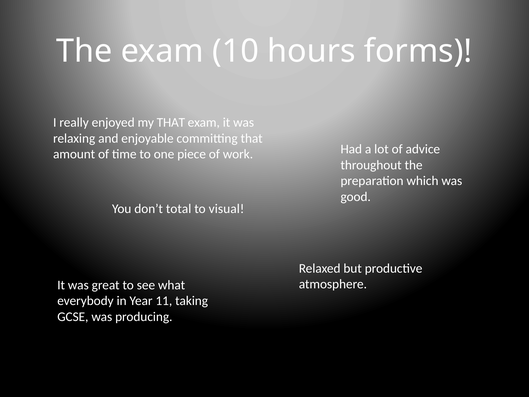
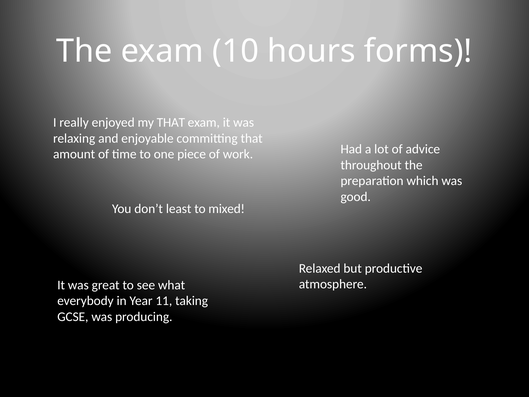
total: total -> least (179, 209)
visual: visual -> mixed (227, 209)
